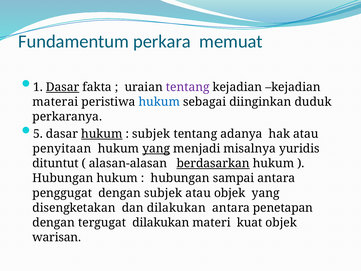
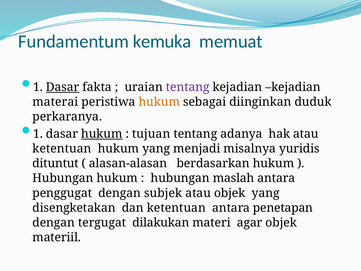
perkara: perkara -> kemuka (162, 41)
hukum colour: blue -> orange (159, 102)
5: 5 -> 1 (38, 134)
subjek: subjek -> tujuan (151, 134)
penyitaan: penyitaan -> ketentuan (62, 149)
yang underline: present -> none (156, 149)
berdasarkan underline: present -> none (213, 163)
sampai: sampai -> maslah (234, 178)
dan dilakukan: dilakukan -> ketentuan (176, 208)
kuat: kuat -> agar (250, 222)
warisan: warisan -> materiil (57, 237)
